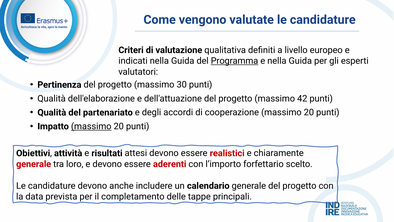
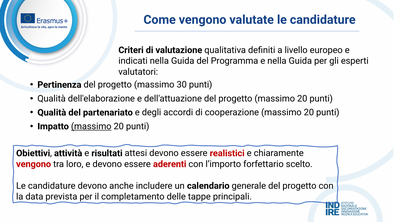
Programma underline: present -> none (235, 61)
progetto massimo 42: 42 -> 20 (302, 98)
generale: generale -> vengono (34, 164)
